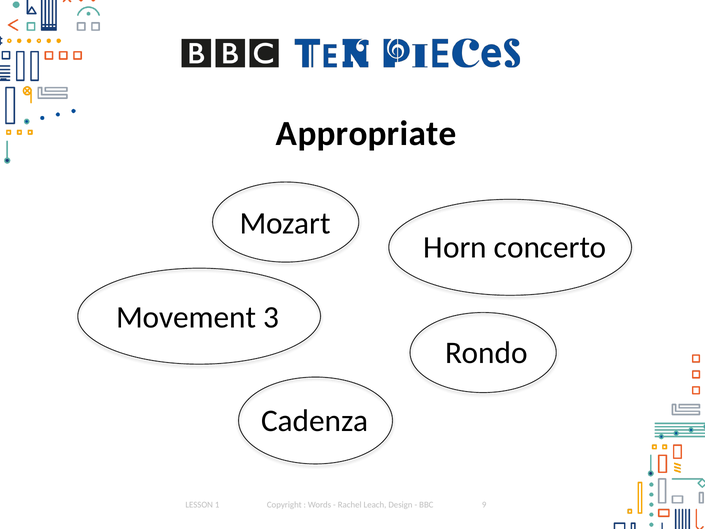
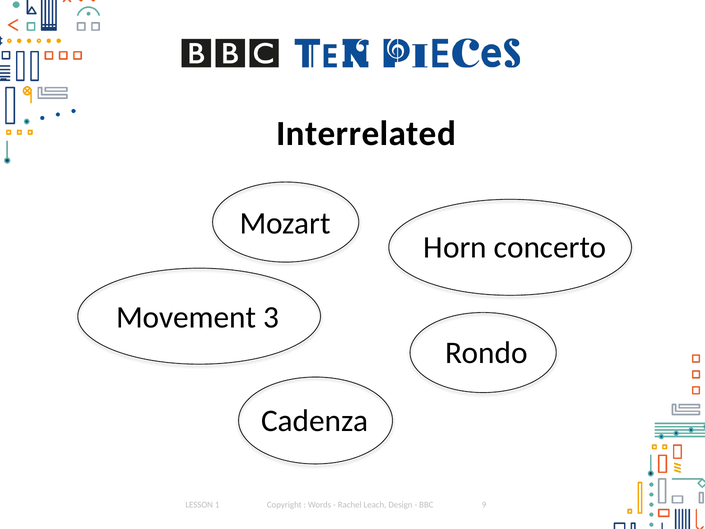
Appropriate: Appropriate -> Interrelated (366, 133)
